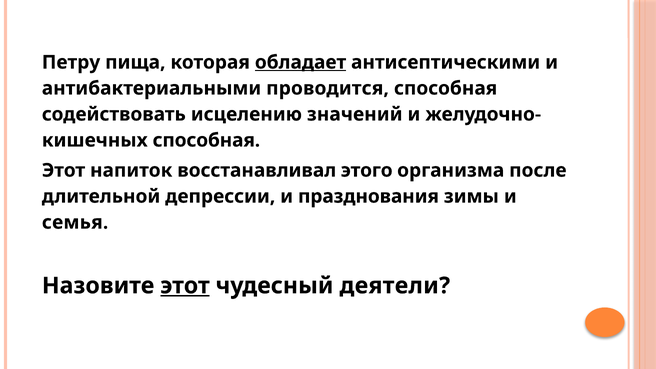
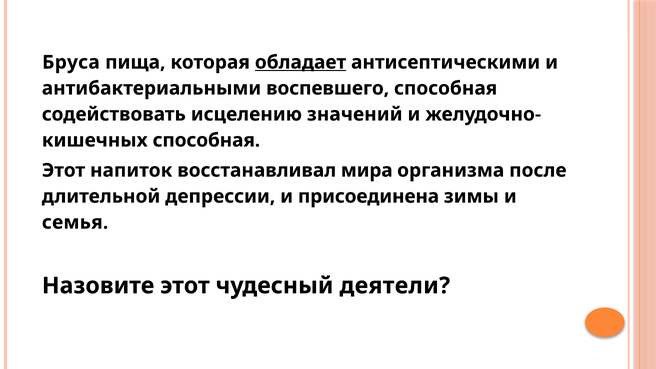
Петру: Петру -> Бруса (71, 62)
проводится: проводится -> воспевшего (328, 88)
этого: этого -> мира (367, 170)
празднования: празднования -> присоединена (369, 196)
этот underline: present -> none (185, 286)
